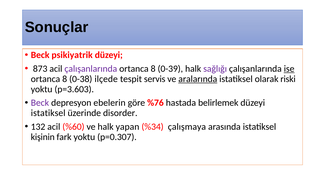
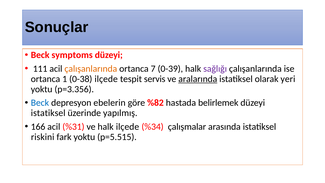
psikiyatrik: psikiyatrik -> symptoms (72, 55)
873: 873 -> 111 (40, 69)
çalışanlarında colour: purple -> orange (91, 69)
8: 8 -> 7 (153, 69)
ise underline: present -> none (289, 69)
8: 8 -> 1 (65, 79)
riski: riski -> yeri (288, 79)
p=3.603: p=3.603 -> p=3.356 (74, 89)
Beck colour: purple -> blue (40, 103)
%76: %76 -> %82 (155, 103)
disorder: disorder -> yapılmış (120, 113)
132: 132 -> 166 (38, 127)
%60: %60 -> %31 (73, 127)
halk yapan: yapan -> ilçede (127, 127)
çalışmaya: çalışmaya -> çalışmalar (187, 127)
kişinin: kişinin -> riskini (43, 137)
p=0.307: p=0.307 -> p=5.515 (117, 137)
